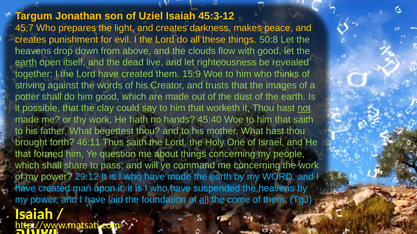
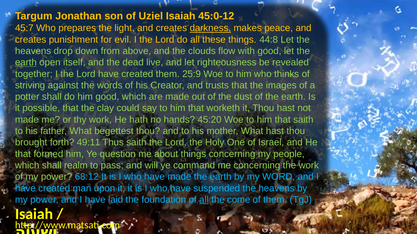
45:3-12: 45:3-12 -> 45:0-12 (216, 16)
darkness underline: none -> present (210, 28)
50:8: 50:8 -> 44:8 (269, 40)
15:9: 15:9 -> 25:9 (192, 74)
not underline: present -> none (304, 108)
45:40: 45:40 -> 45:20 (210, 120)
46:11: 46:11 -> 49:11 (89, 143)
share: share -> realm (76, 166)
29:12: 29:12 -> 68:12 (87, 177)
